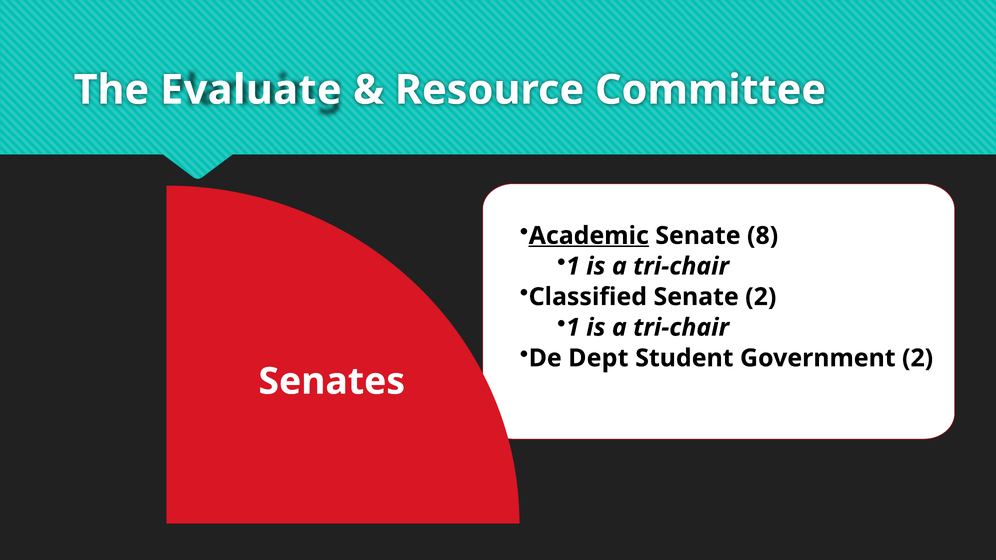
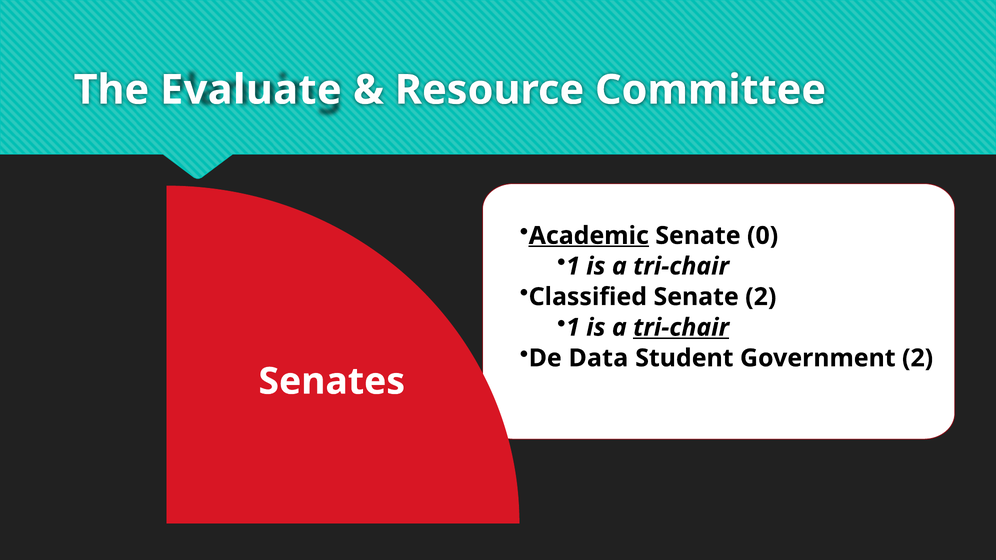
8: 8 -> 0 (763, 236)
tri-chair underline: none -> present (681, 328)
Dept: Dept -> Data (598, 358)
